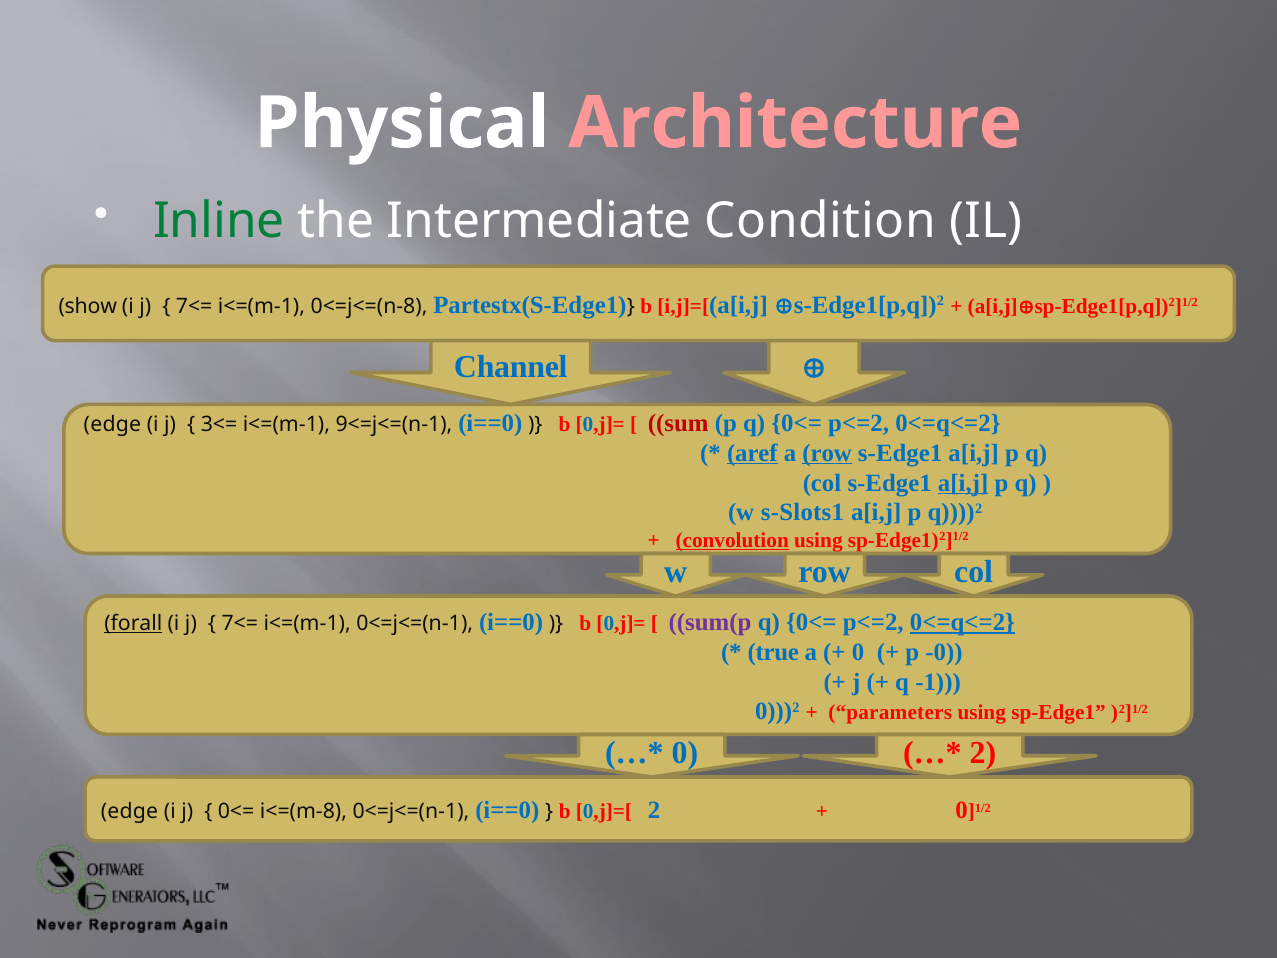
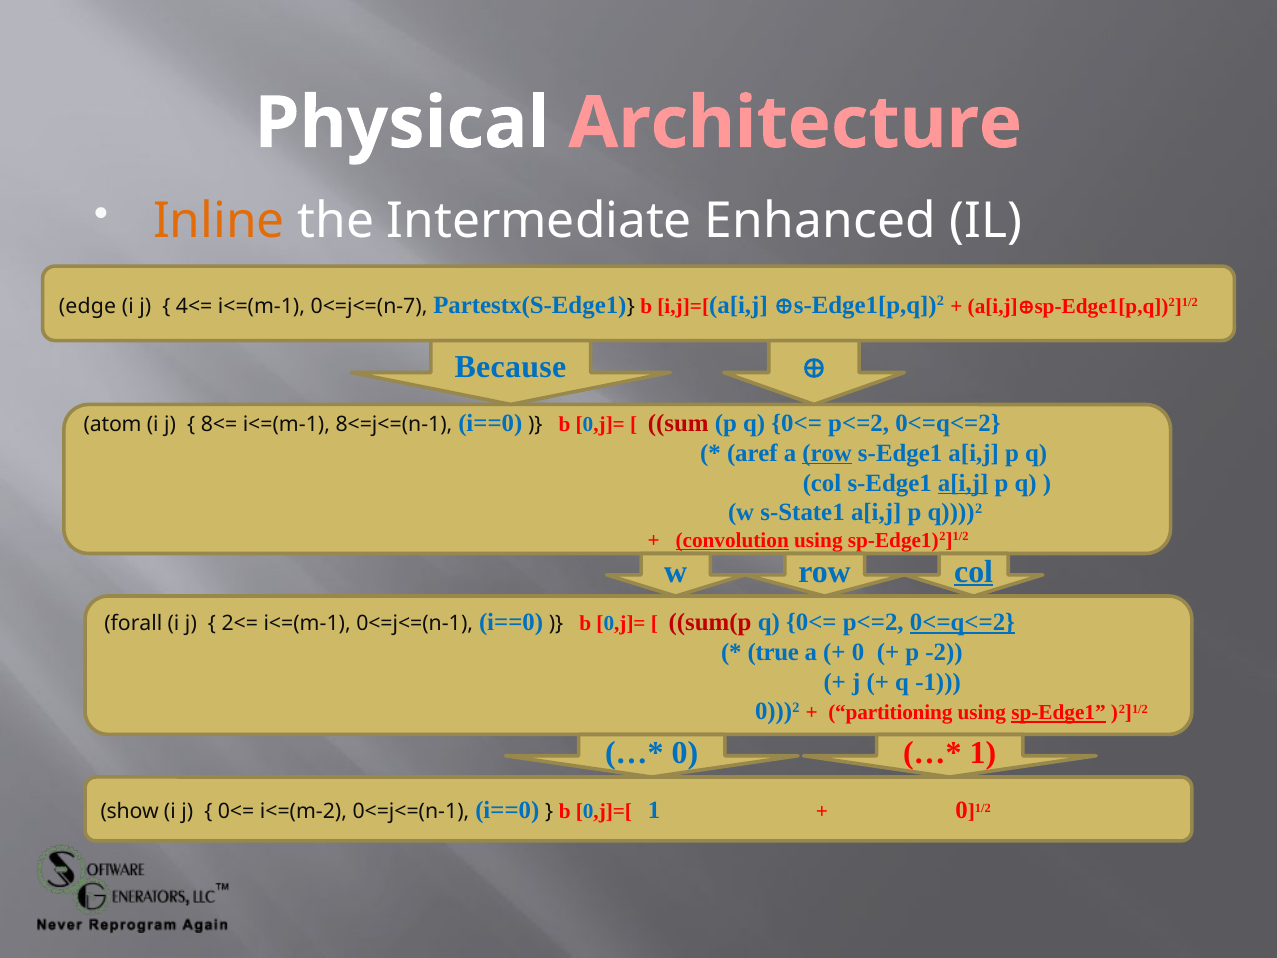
Inline colour: green -> orange (219, 221)
Condition: Condition -> Enhanced (821, 221)
show: show -> edge (88, 306)
7<=: 7<= -> 4<= (194, 306)
0<=j<=(n-8: 0<=j<=(n-8 -> 0<=j<=(n-7 (369, 306)
Channel: Channel -> Because (510, 367)
edge: edge -> atom (113, 424)
3<=: 3<= -> 8<= (219, 424)
9<=j<=(n-1: 9<=j<=(n-1 -> 8<=j<=(n-1 (394, 424)
aref underline: present -> none (752, 453)
s-Slots1: s-Slots1 -> s-State1 (803, 513)
col underline: none -> present (974, 572)
forall underline: present -> none (133, 623)
7<=: 7<= -> 2<= (240, 623)
sum(p colour: purple -> red (710, 622)
-0: -0 -> -2 (944, 652)
parameters: parameters -> partitioning (890, 713)
sp-Edge1 underline: none -> present (1058, 713)
2: 2 -> 1 (983, 752)
edge: edge -> show (130, 812)
i<=(m-8: i<=(m-8 -> i<=(m-2 (304, 812)
0,j]=[ 2: 2 -> 1 (654, 810)
